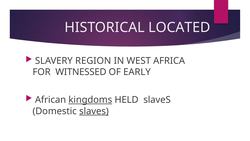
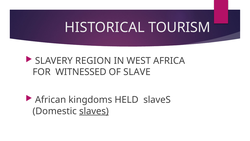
LOCATED: LOCATED -> TOURISM (179, 27)
EARLY: EARLY -> SLAVE (137, 72)
kingdoms underline: present -> none (90, 100)
